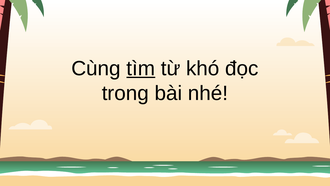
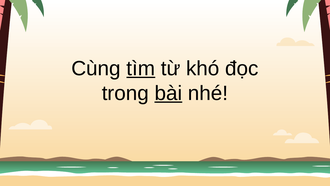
bài underline: none -> present (168, 93)
